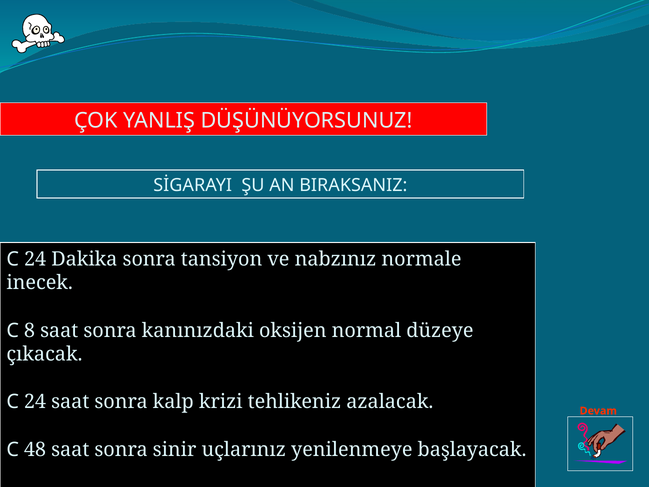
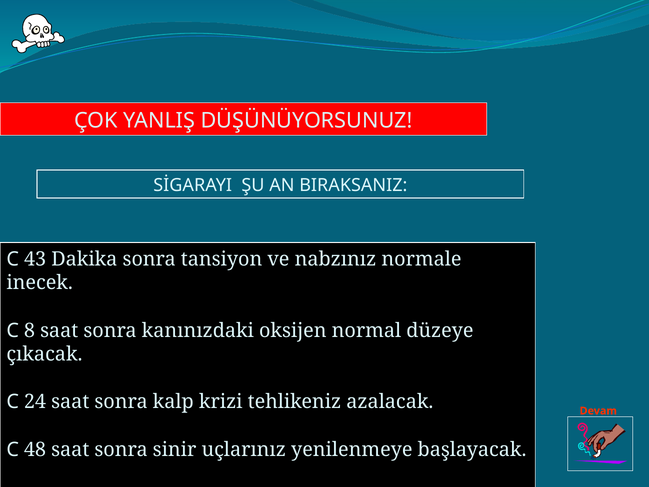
24: 24 -> 43 (35, 259)
